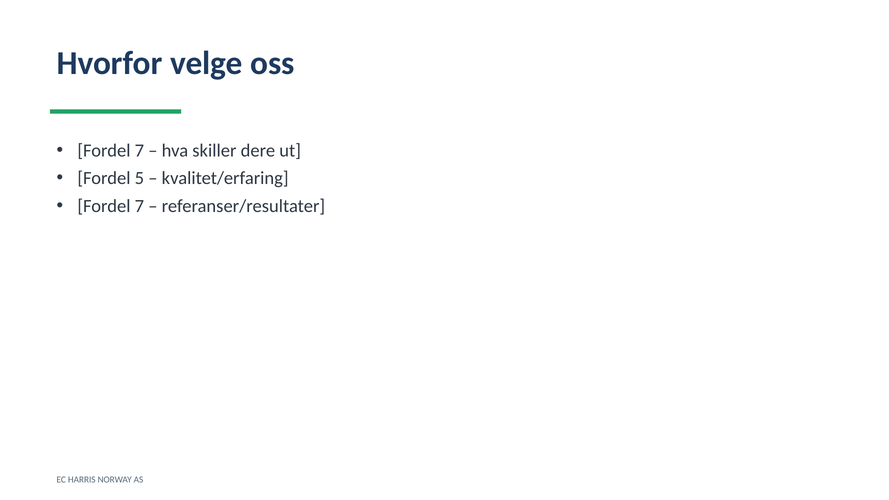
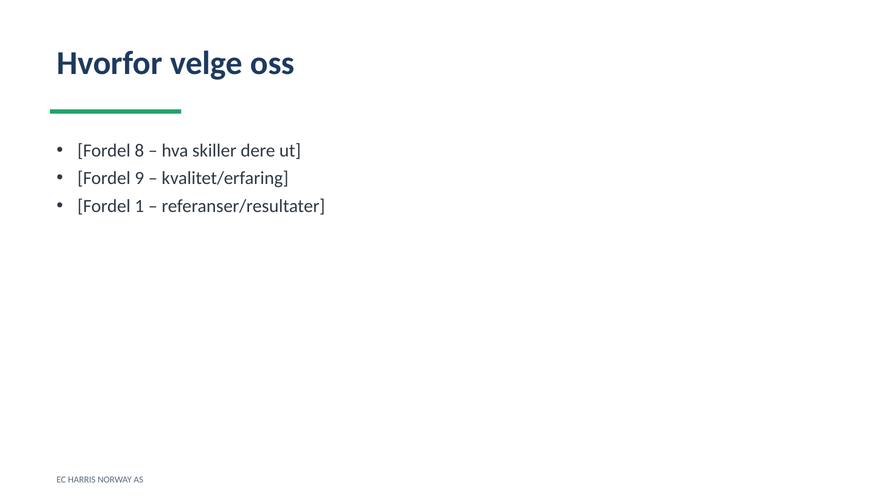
7: 7 -> 8 (139, 151)
5: 5 -> 9 (139, 178)
7: 7 -> 1 (139, 206)
